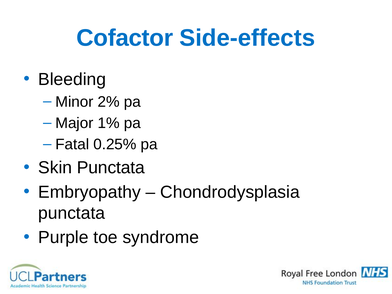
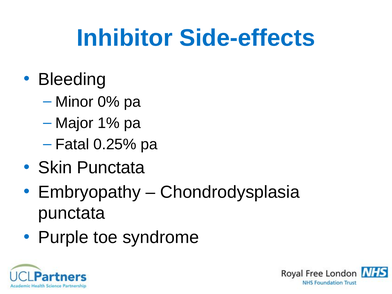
Cofactor: Cofactor -> Inhibitor (125, 38)
2%: 2% -> 0% (109, 102)
